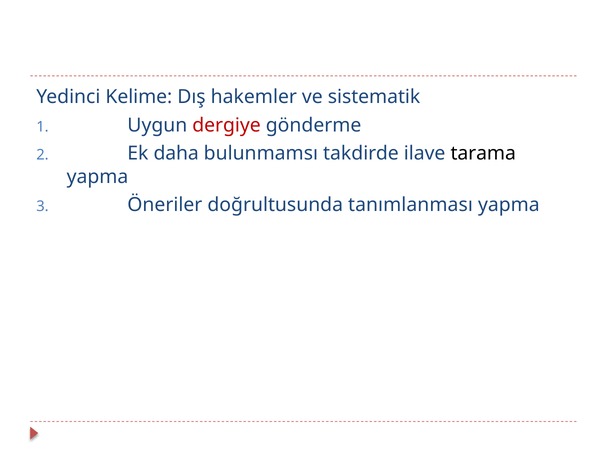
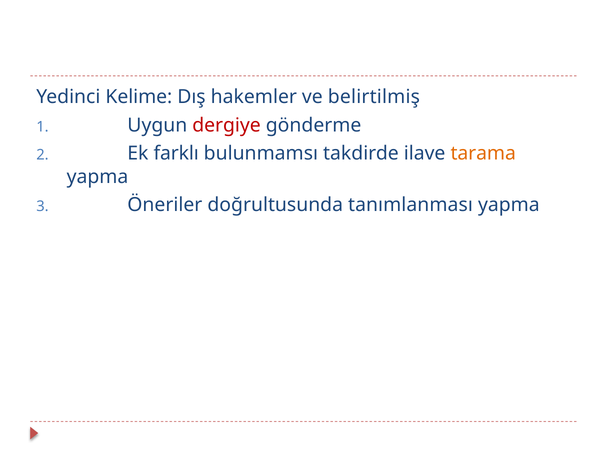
sistematik: sistematik -> belirtilmiş (374, 97)
daha: daha -> farklı (176, 154)
tarama colour: black -> orange (483, 154)
